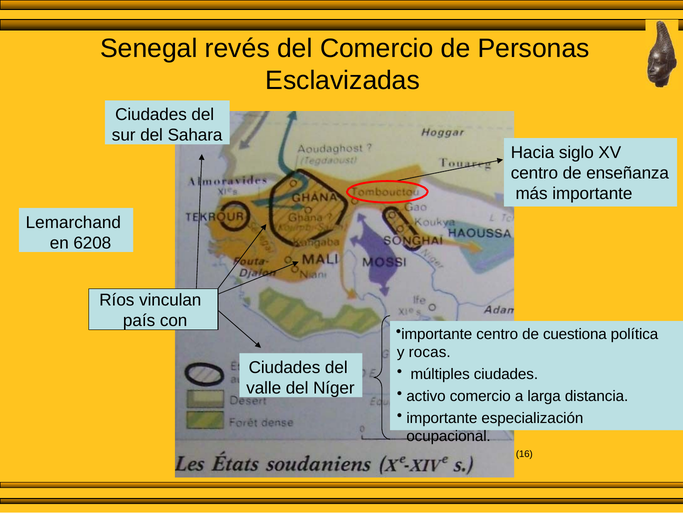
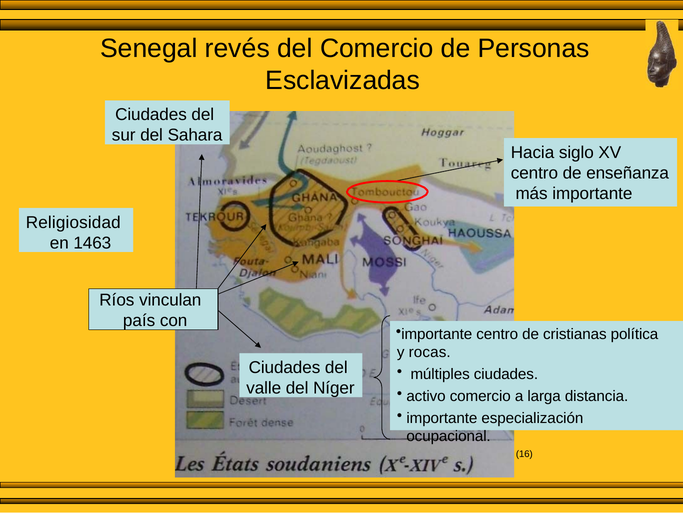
Lemarchand: Lemarchand -> Religiosidad (73, 222)
6208: 6208 -> 1463 (92, 243)
cuestiona: cuestiona -> cristianas (575, 334)
